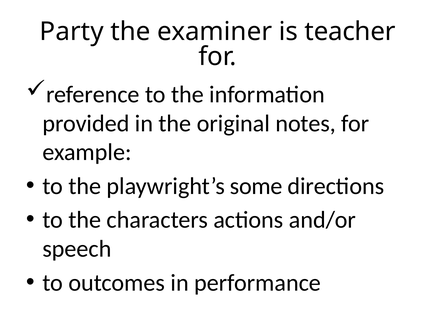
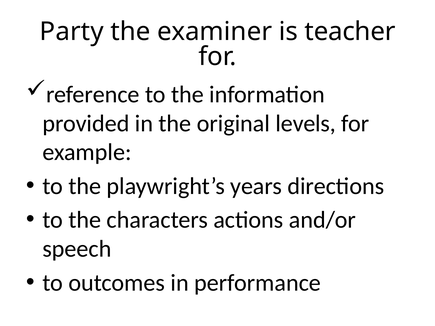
notes: notes -> levels (306, 123)
some: some -> years (256, 186)
